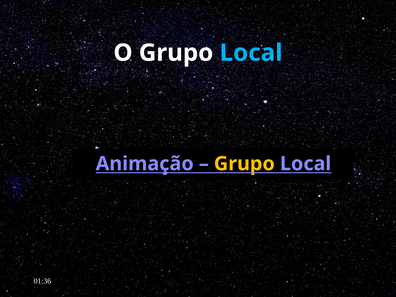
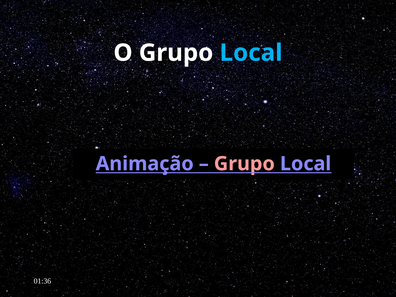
Grupo colour: yellow -> pink (244, 164)
